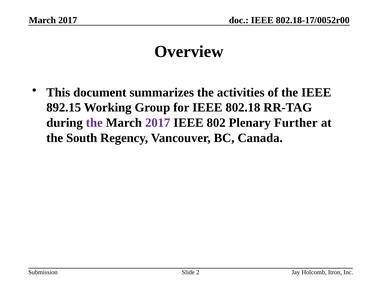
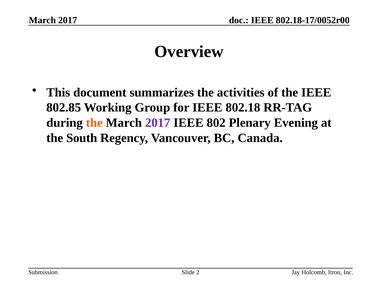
892.15: 892.15 -> 802.85 (64, 107)
the colour: purple -> orange (94, 122)
Further: Further -> Evening (296, 122)
